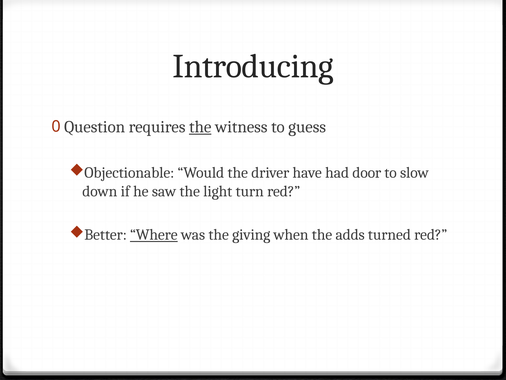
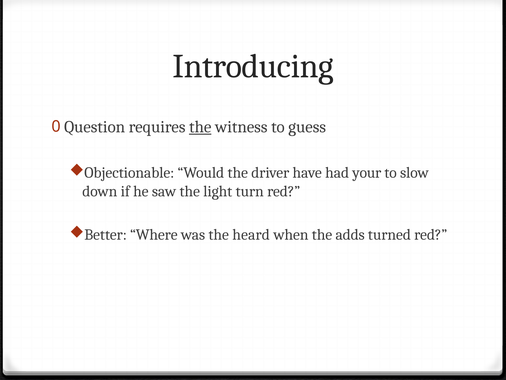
door: door -> your (367, 173)
Where underline: present -> none (154, 234)
giving: giving -> heard (251, 234)
